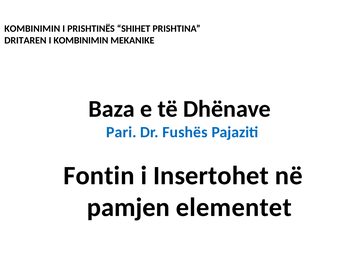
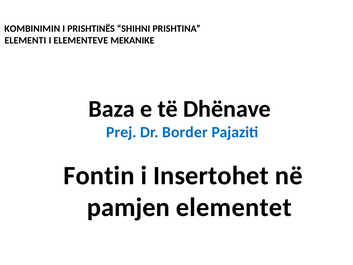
SHIHET: SHIHET -> SHIHNI (134, 29)
DRITAREN: DRITAREN -> ELEMENTI (25, 40)
I KOMBINIMIN: KOMBINIMIN -> ELEMENTEVE (81, 40)
Pari: Pari -> Prej (121, 132)
Fushës: Fushës -> Border (185, 132)
